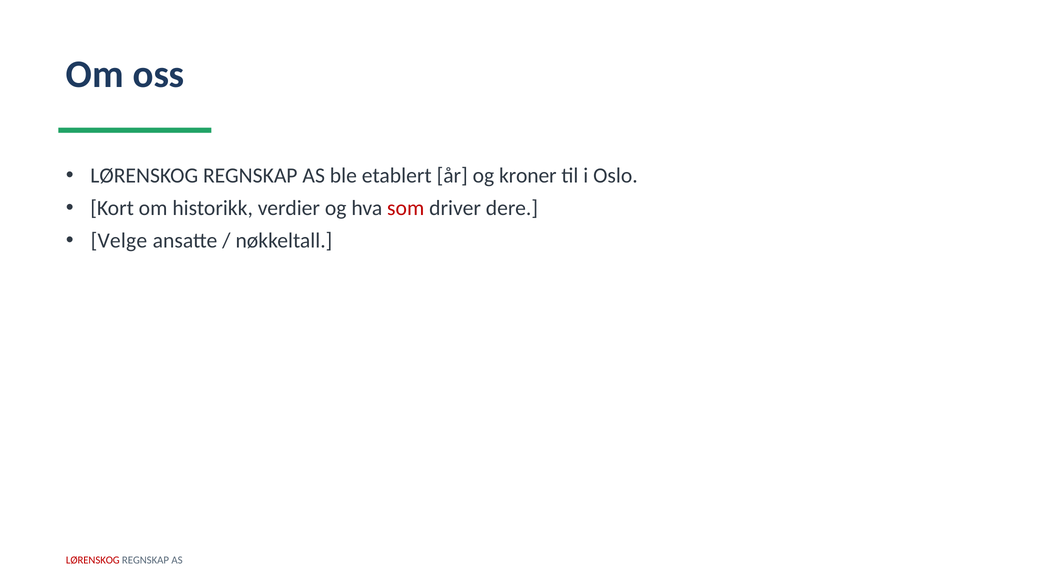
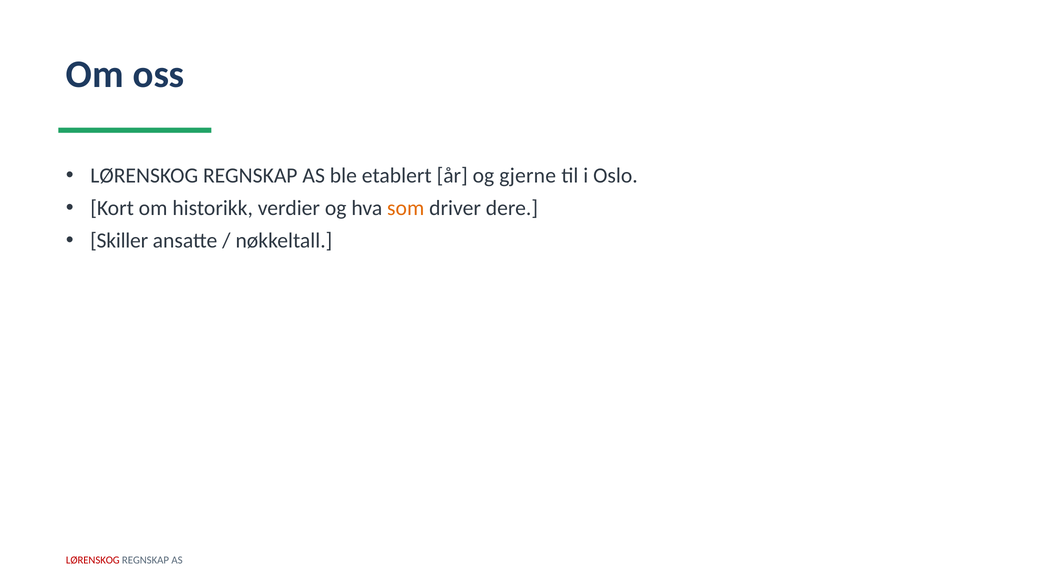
kroner: kroner -> gjerne (528, 176)
som colour: red -> orange (406, 208)
Velge: Velge -> Skiller (119, 240)
